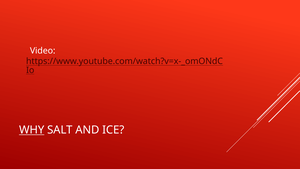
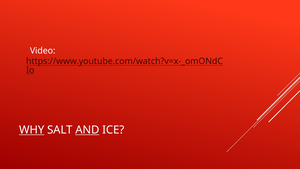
AND underline: none -> present (87, 130)
